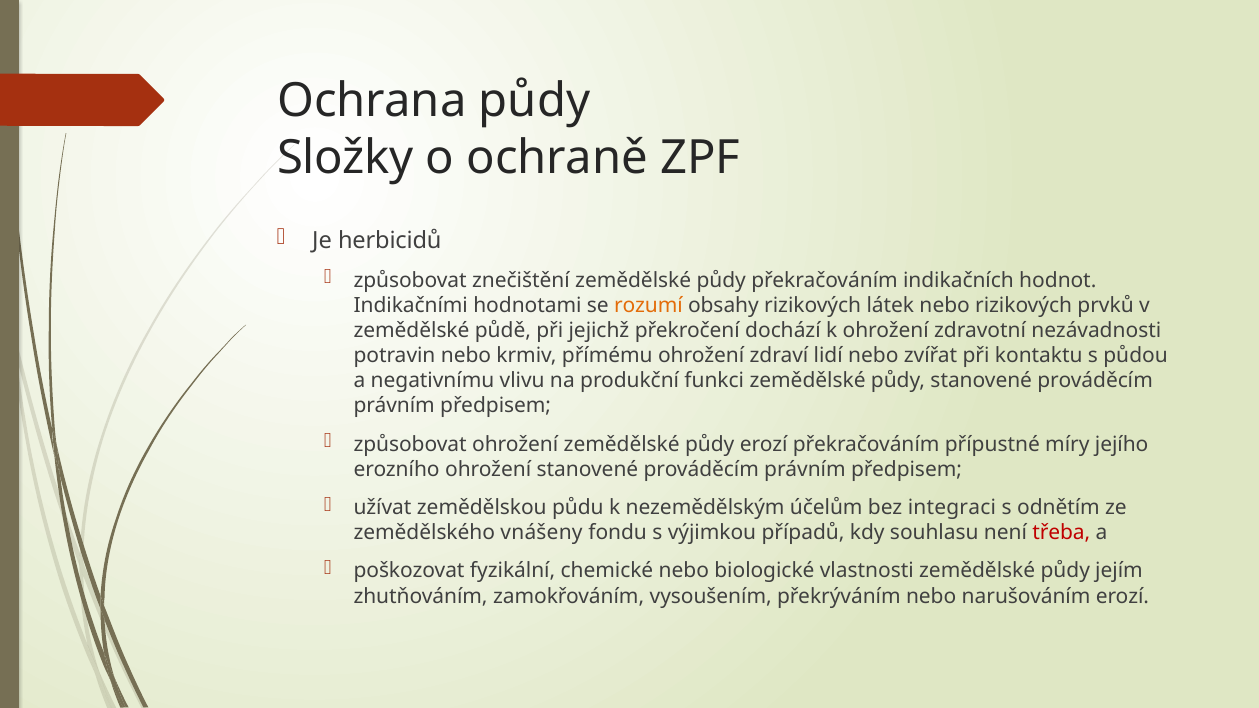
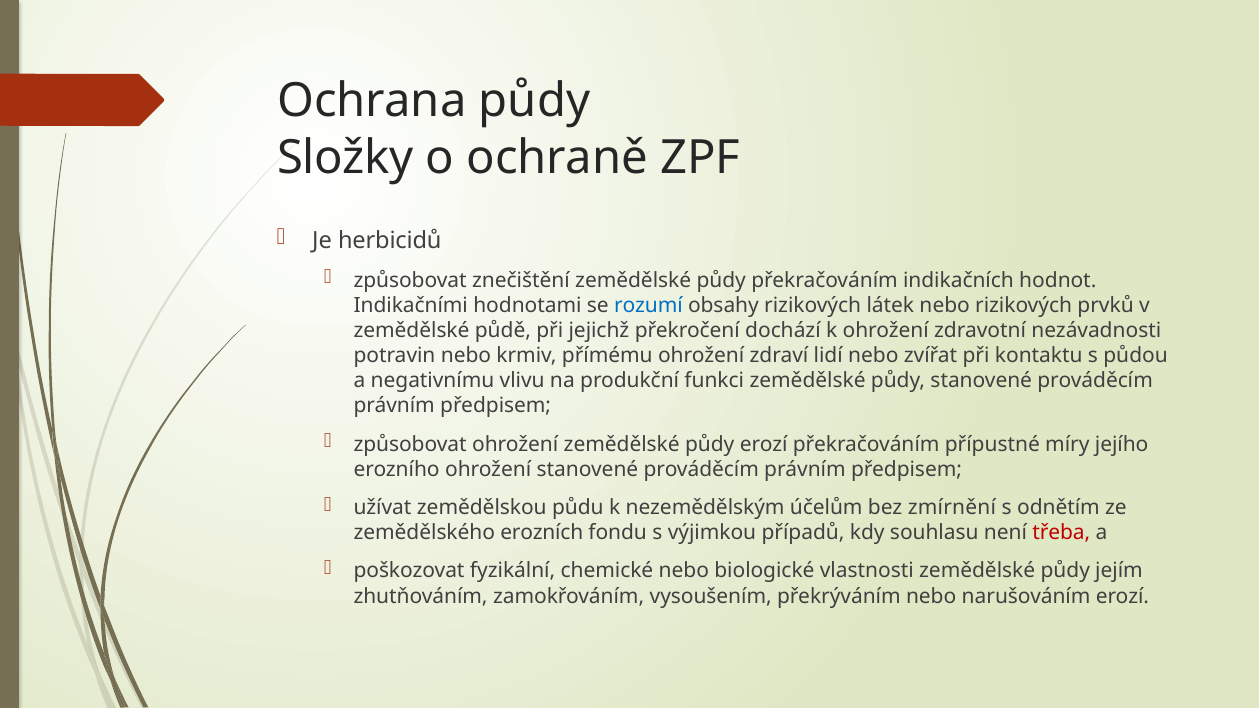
rozumí colour: orange -> blue (648, 306)
integraci: integraci -> zmírnění (952, 508)
vnášeny: vnášeny -> erozních (542, 533)
